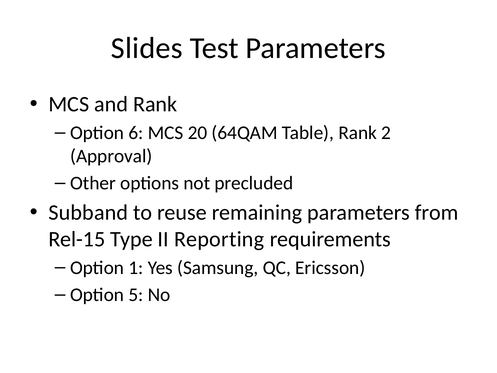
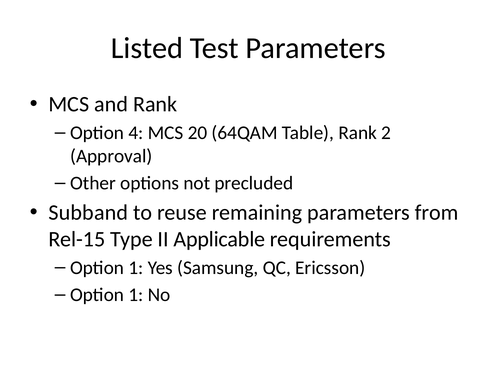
Slides: Slides -> Listed (147, 48)
6: 6 -> 4 (136, 133)
Reporting: Reporting -> Applicable (219, 239)
5: 5 -> 1 (136, 294)
